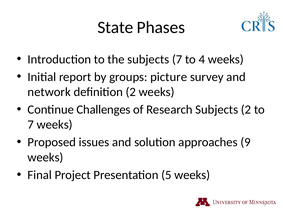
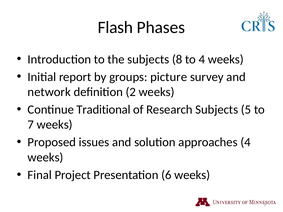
State: State -> Flash (115, 27)
subjects 7: 7 -> 8 (177, 59)
Challenges: Challenges -> Traditional (104, 110)
Subjects 2: 2 -> 5 (246, 110)
approaches 9: 9 -> 4 (246, 142)
5: 5 -> 6 (166, 175)
